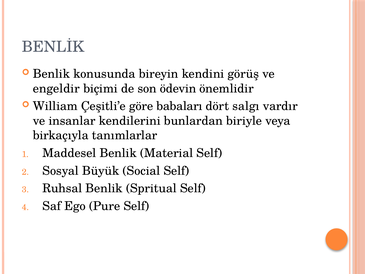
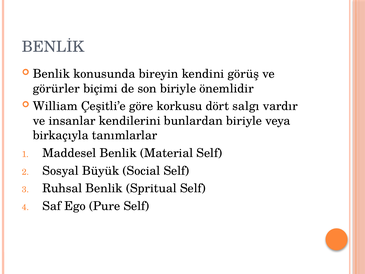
engeldir: engeldir -> görürler (56, 88)
son ödevin: ödevin -> biriyle (178, 88)
babaları: babaları -> korkusu (179, 106)
